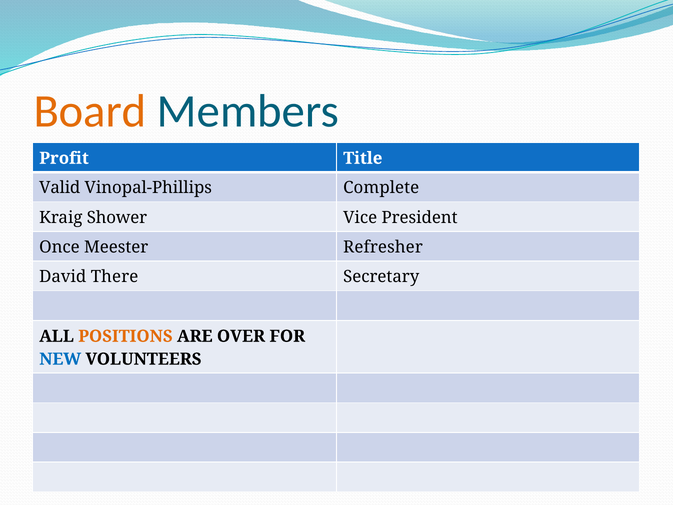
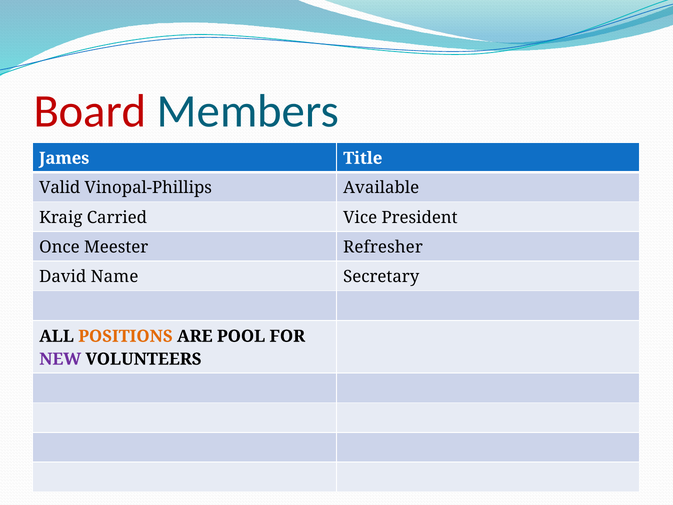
Board colour: orange -> red (90, 111)
Profit: Profit -> James (64, 158)
Complete: Complete -> Available (381, 188)
Shower: Shower -> Carried (117, 217)
There: There -> Name (115, 277)
OVER: OVER -> POOL (241, 336)
NEW colour: blue -> purple (60, 359)
